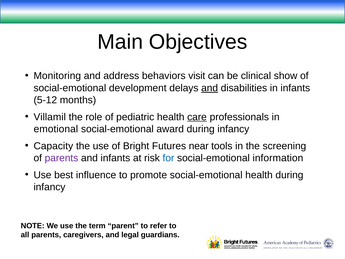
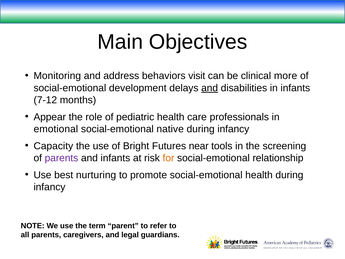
show: show -> more (286, 76)
5-12: 5-12 -> 7-12 (45, 100)
Villamil: Villamil -> Appear (50, 117)
care underline: present -> none (197, 117)
award: award -> native (170, 129)
for colour: blue -> orange (168, 158)
information: information -> relationship (278, 158)
influence: influence -> nurturing (96, 175)
